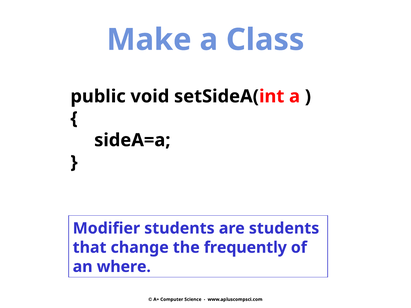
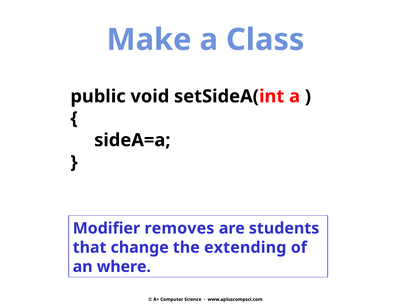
Modifier students: students -> removes (179, 228)
frequently: frequently -> extending (245, 248)
